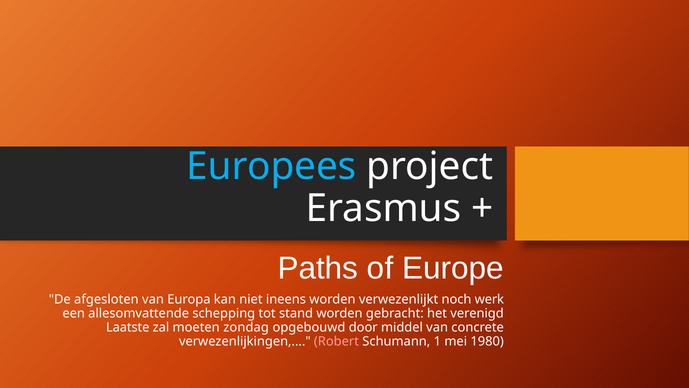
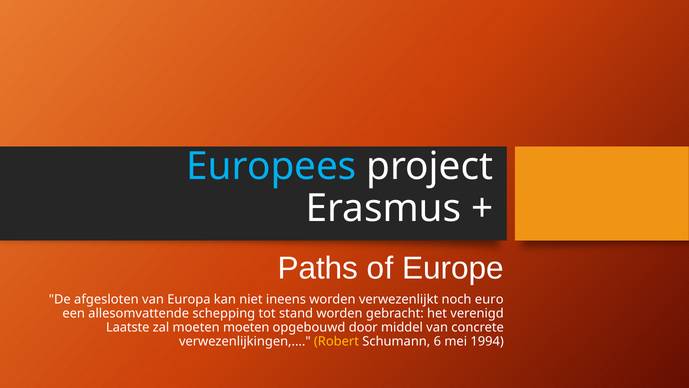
werk: werk -> euro (489, 299)
moeten zondag: zondag -> moeten (246, 327)
Robert colour: pink -> yellow (336, 341)
1: 1 -> 6 (437, 341)
1980: 1980 -> 1994 (487, 341)
